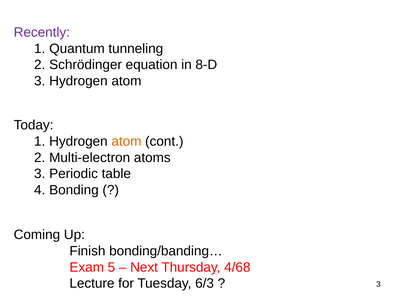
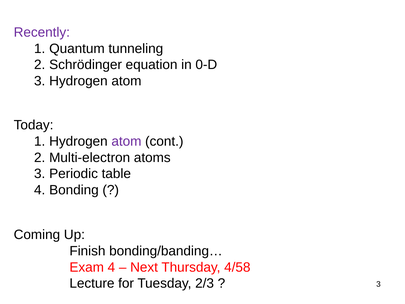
8-D: 8-D -> 0-D (206, 65)
atom colour: orange -> purple (126, 141)
Exam 5: 5 -> 4 (111, 267)
4/68: 4/68 -> 4/58 (237, 267)
6/3: 6/3 -> 2/3 (205, 283)
